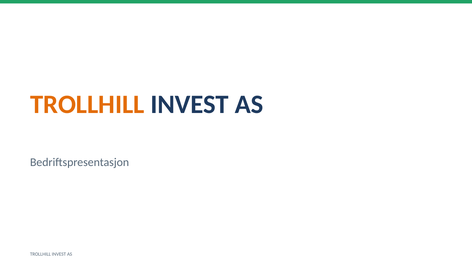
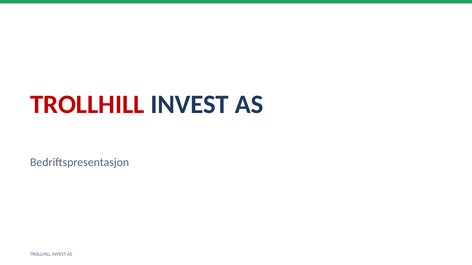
TROLLHILL colour: orange -> red (87, 105)
